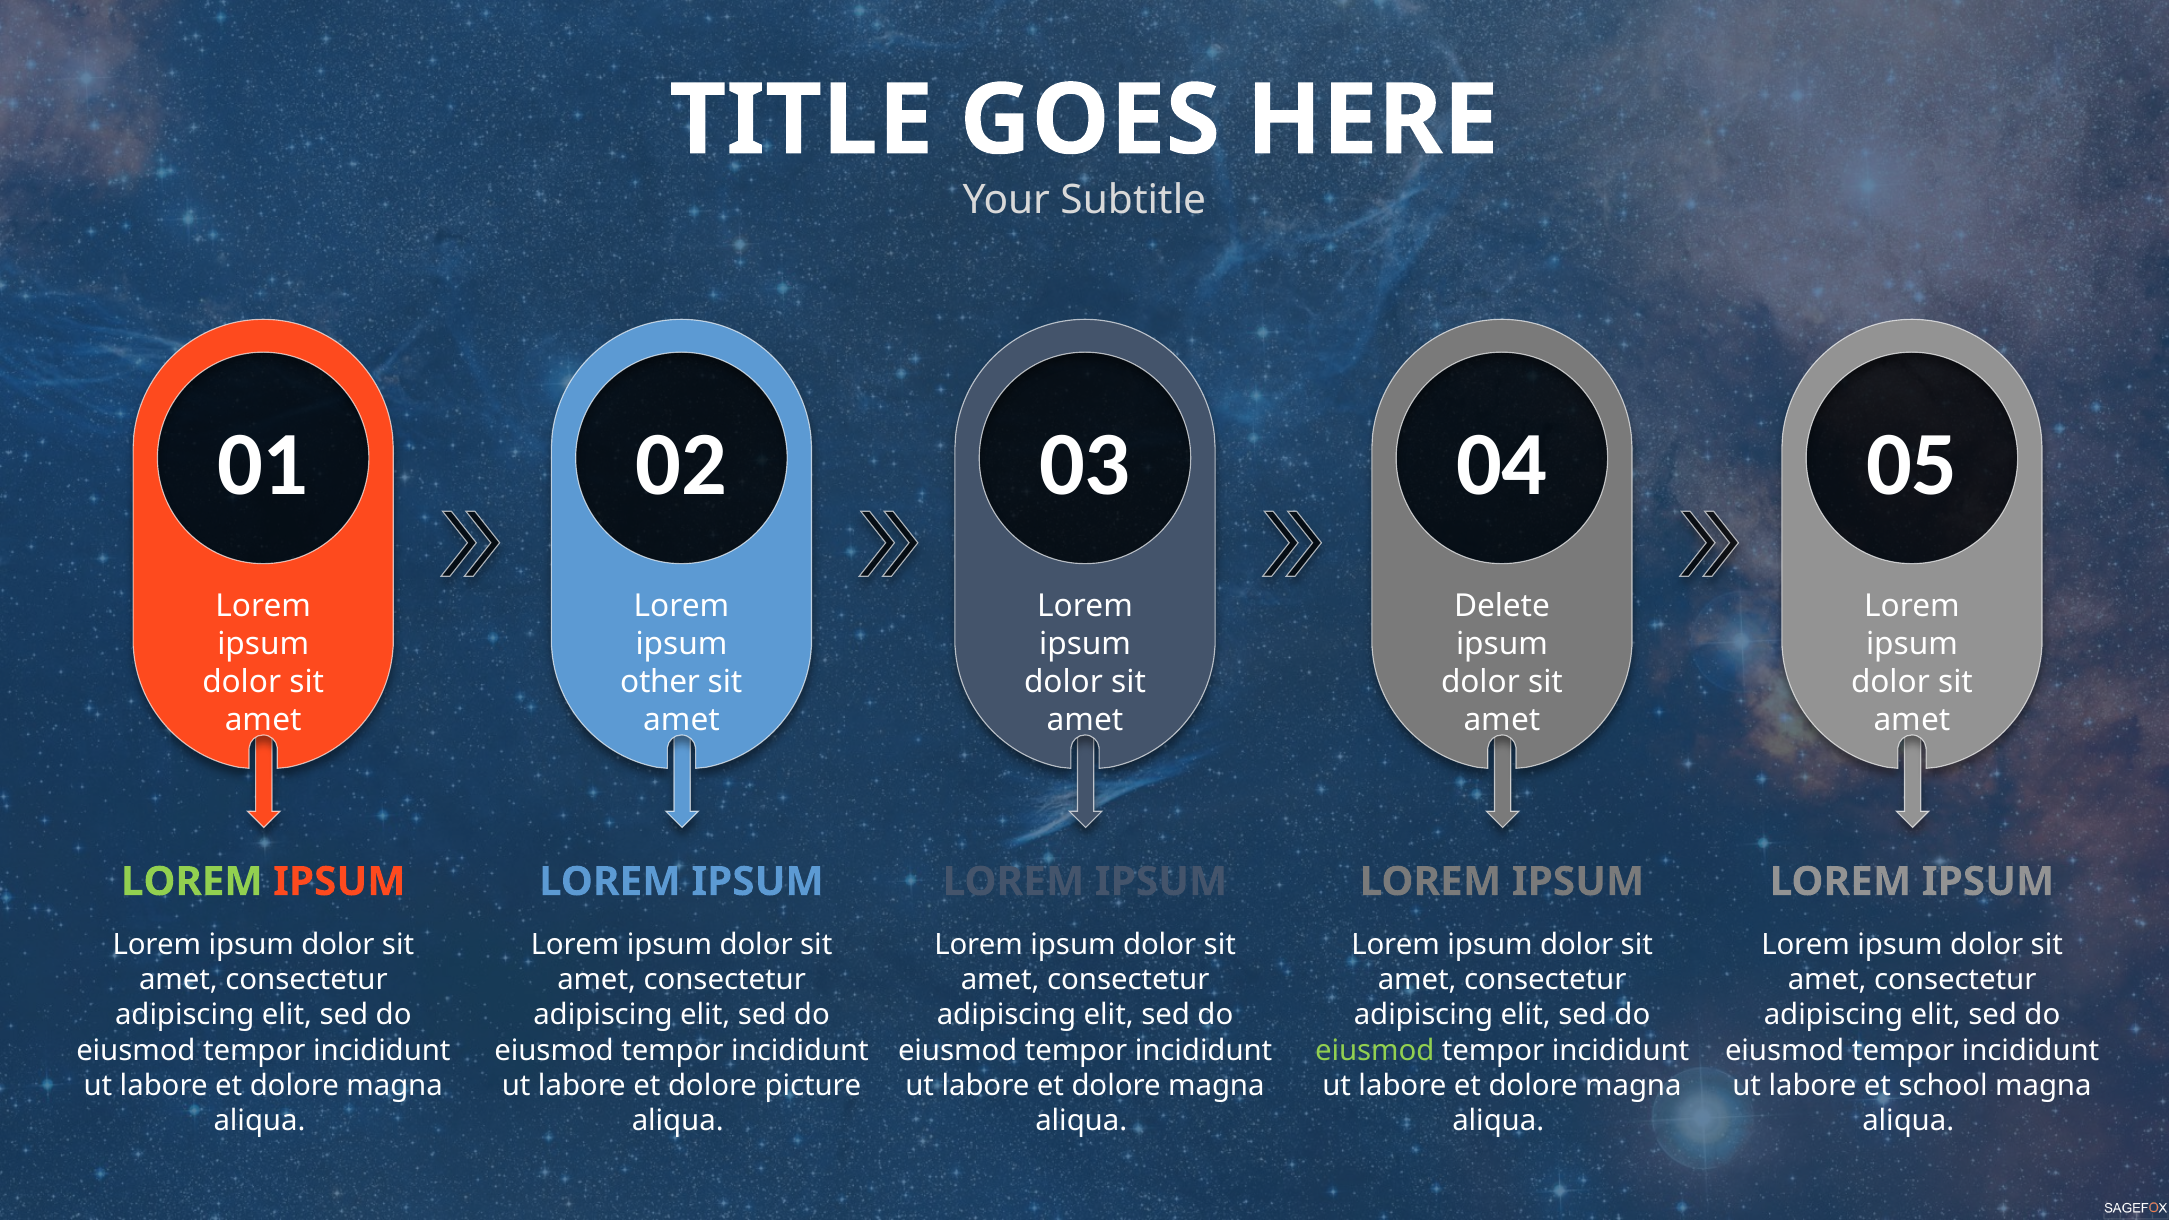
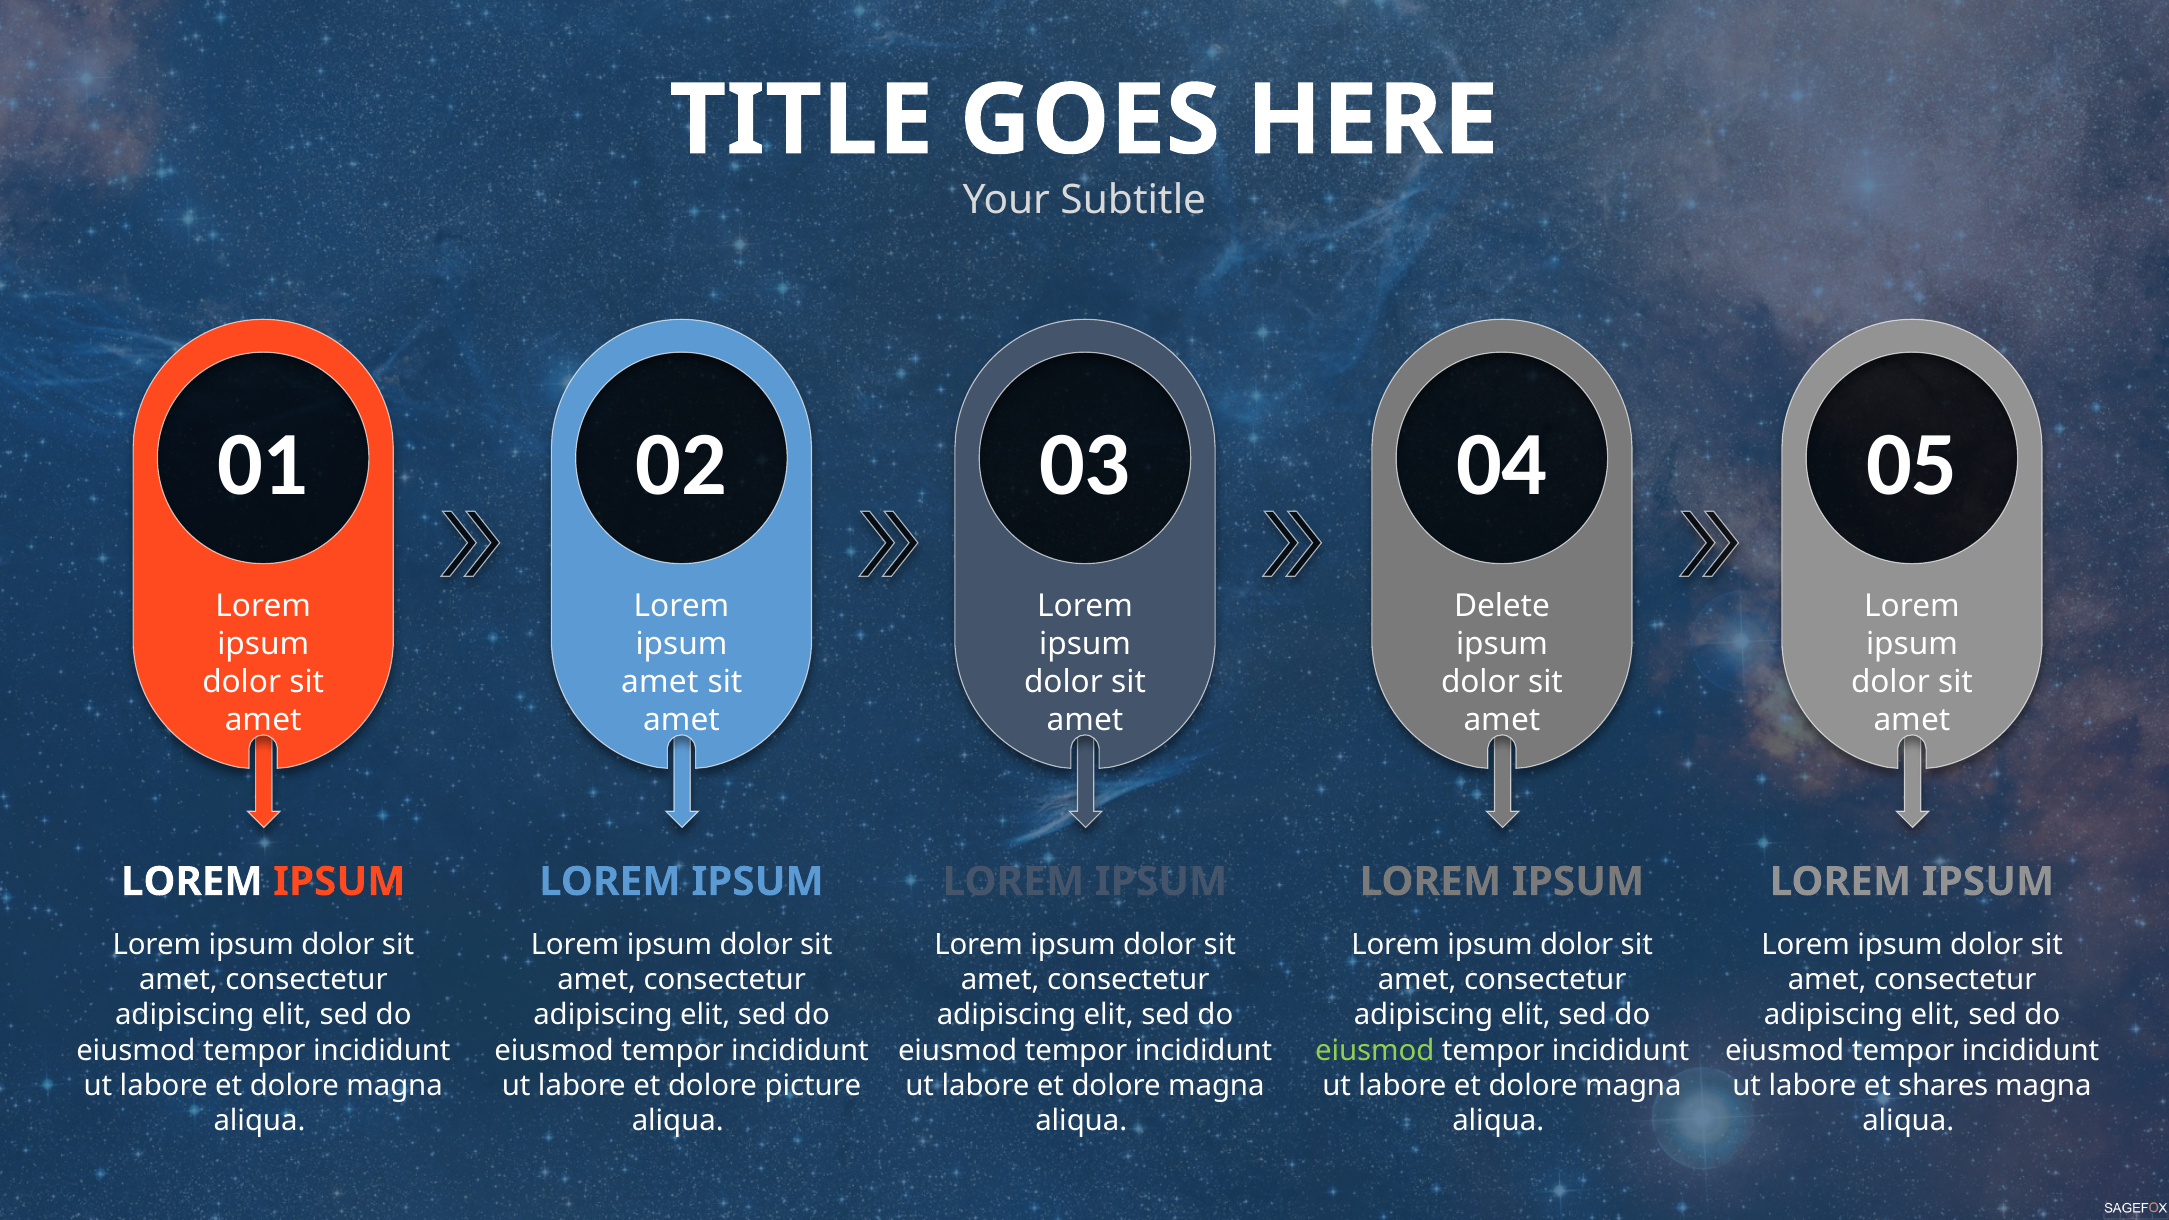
other: other -> amet (660, 682)
LOREM colour: light green -> white (192, 882)
school: school -> shares (1943, 1086)
